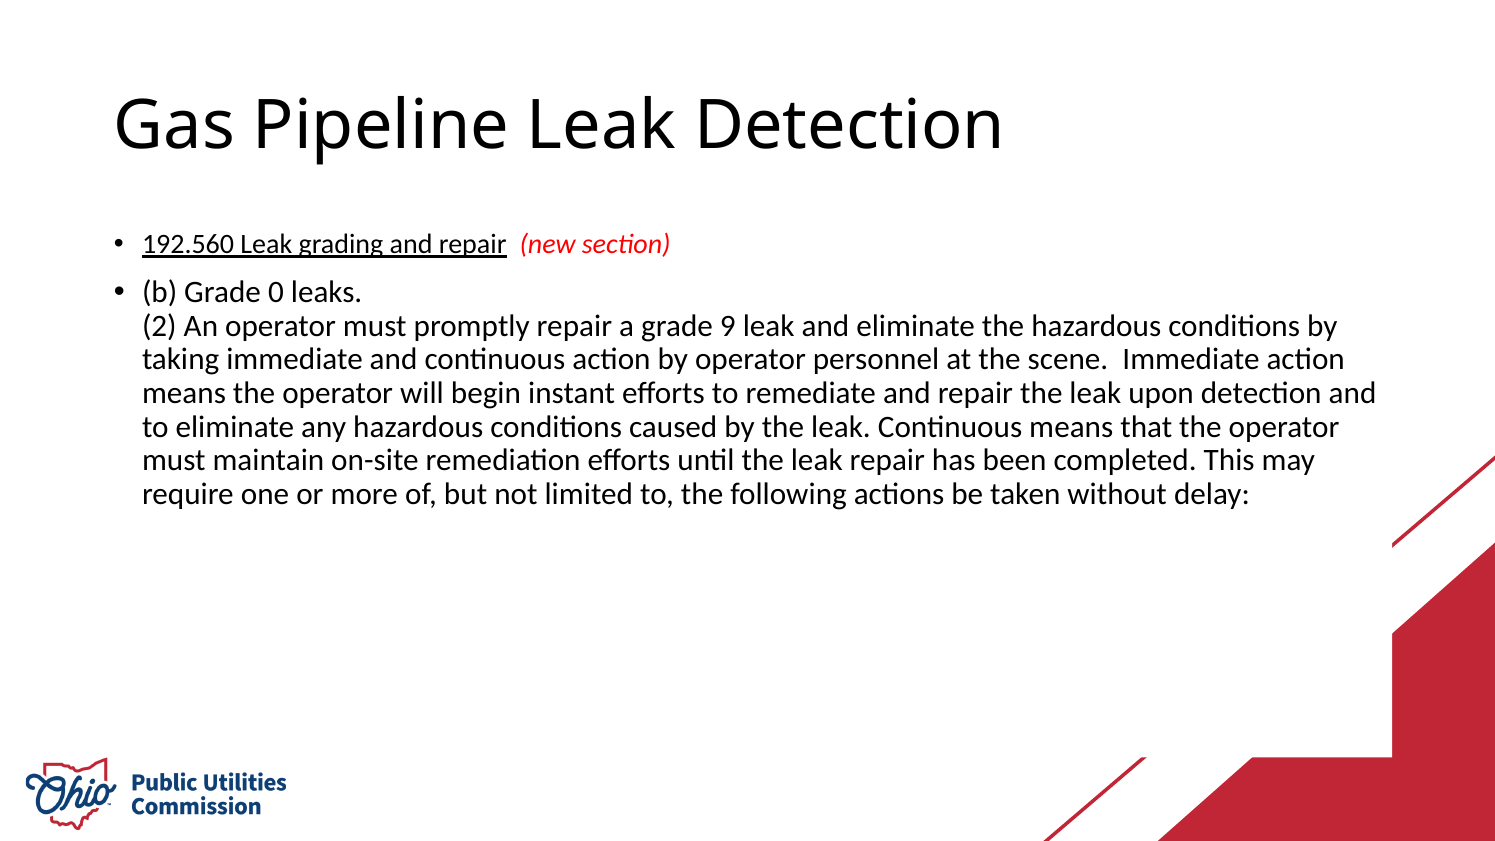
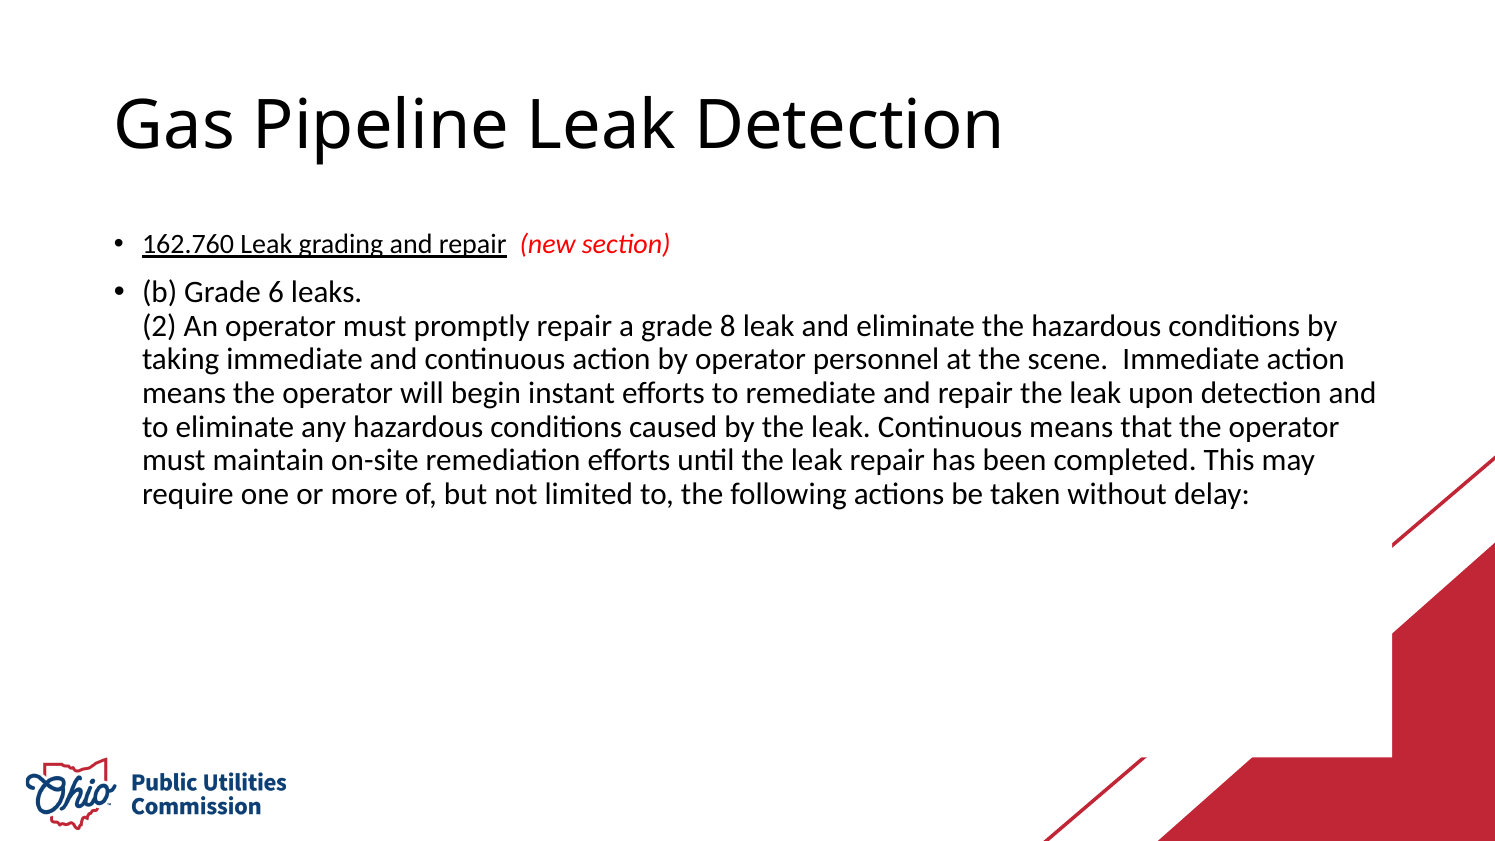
192.560: 192.560 -> 162.760 (188, 244)
0: 0 -> 6 (276, 292)
9: 9 -> 8 (728, 326)
